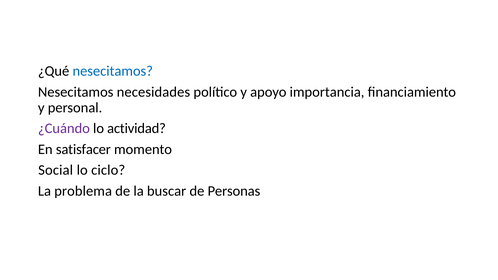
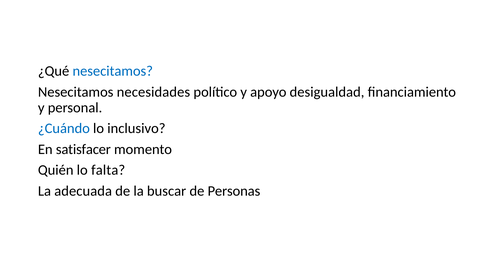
importancia: importancia -> desigualdad (327, 92)
¿Cuándo colour: purple -> blue (64, 129)
actividad: actividad -> inclusivo (136, 129)
Social: Social -> Quién (56, 170)
ciclo: ciclo -> falta (108, 170)
problema: problema -> adecuada (83, 191)
